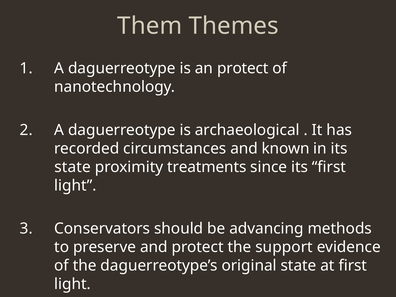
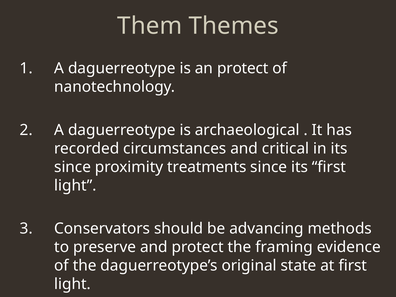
known: known -> critical (286, 149)
state: state -> since (73, 167)
support: support -> framing (284, 247)
